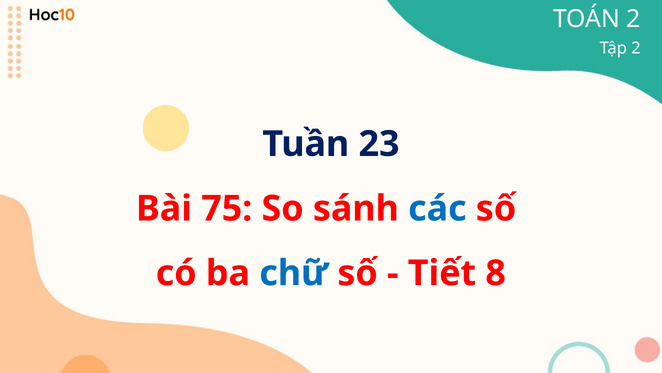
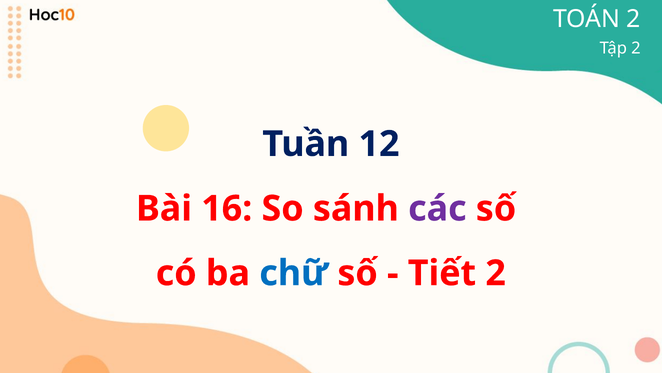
23: 23 -> 12 (379, 144)
75: 75 -> 16 (227, 208)
các colour: blue -> purple (437, 208)
Tiết 8: 8 -> 2 (496, 273)
